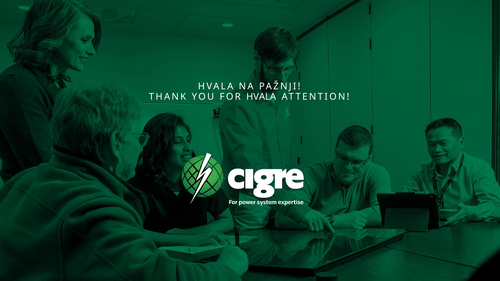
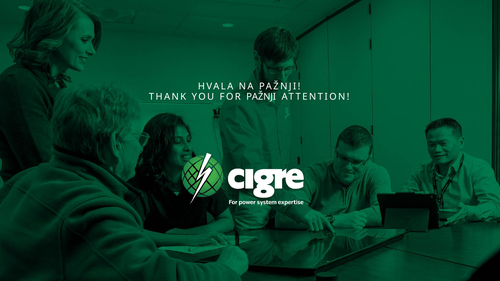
FOR HVALA: HVALA -> PAŽNJI (261, 97)
